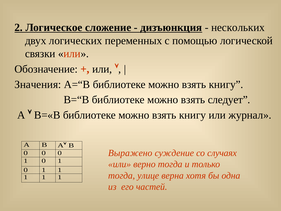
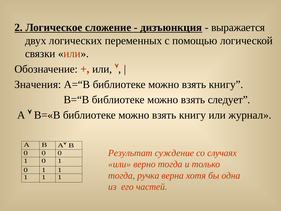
нескольких: нескольких -> выражается (238, 27)
Выражено: Выражено -> Результат (130, 153)
улице: улице -> ручка (148, 175)
